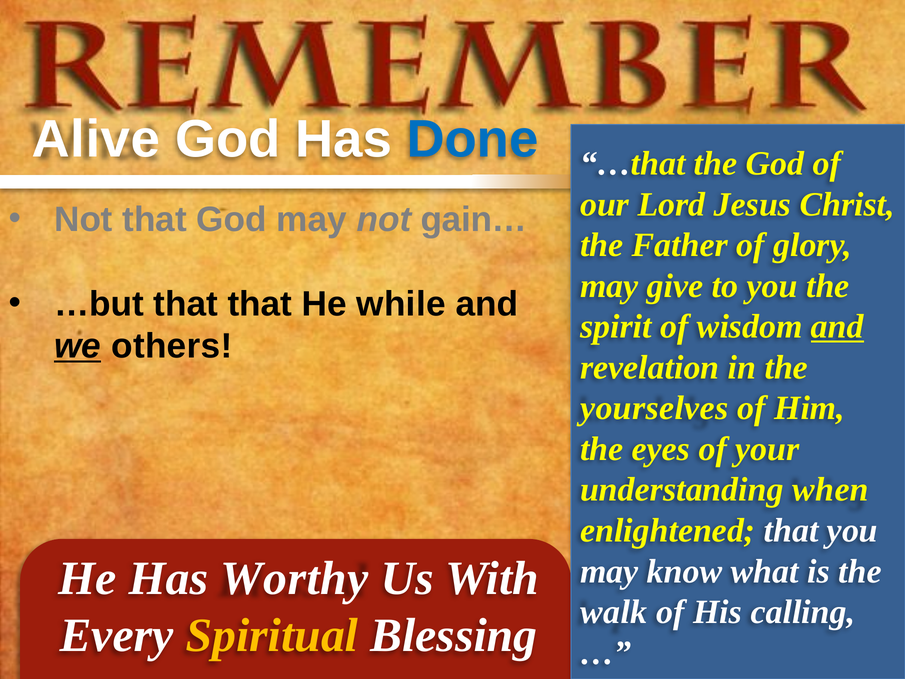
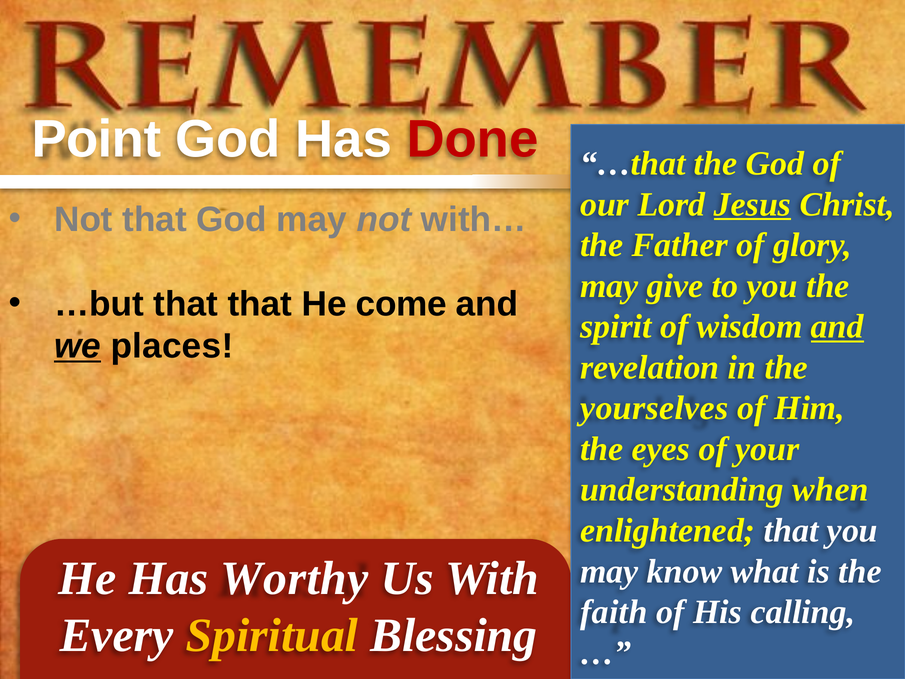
Alive: Alive -> Point (96, 139)
Done colour: blue -> red (473, 139)
Jesus underline: none -> present (753, 204)
gain…: gain… -> with… (474, 219)
while: while -> come (401, 304)
others: others -> places (172, 346)
walk: walk -> faith (614, 612)
